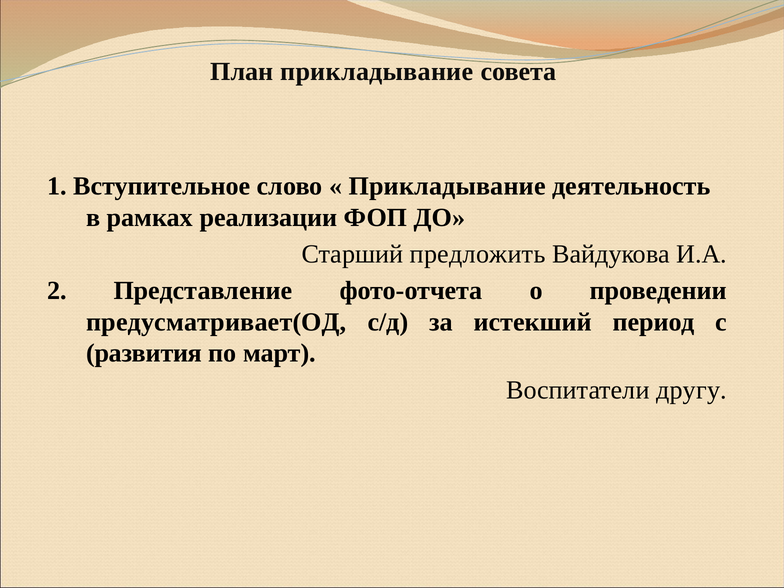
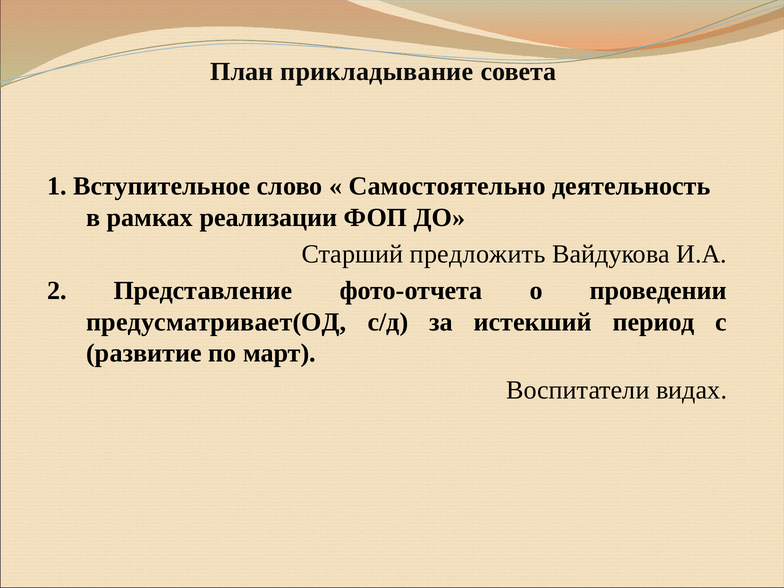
Прикладывание: Прикладывание -> Самостоятельно (447, 186)
развития: развития -> развитие (144, 353)
другу: другу -> видах (692, 390)
